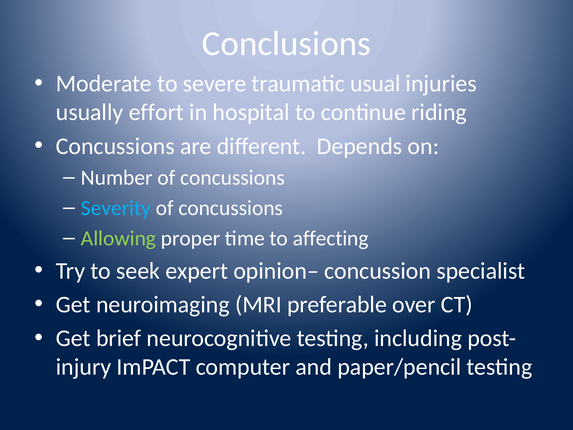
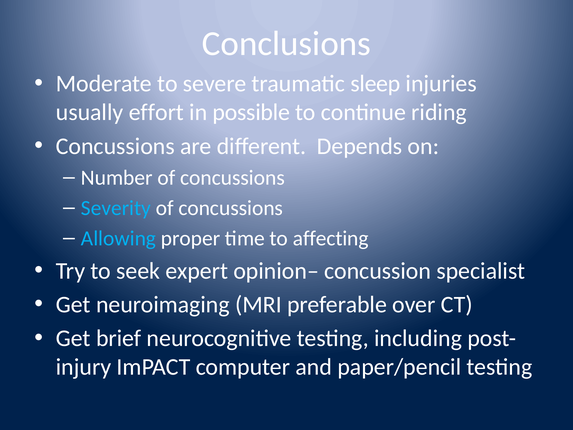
usual: usual -> sleep (375, 84)
hospital: hospital -> possible (251, 112)
Allowing colour: light green -> light blue (119, 238)
